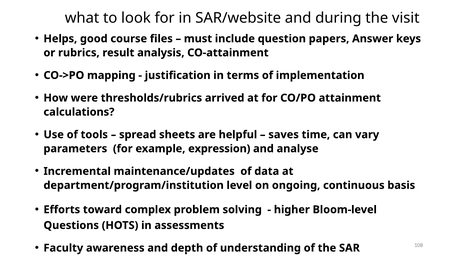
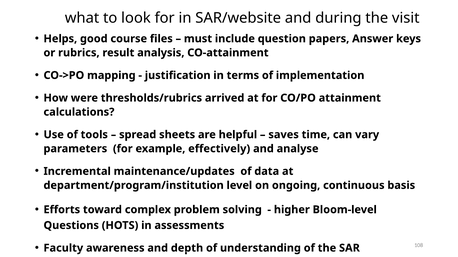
expression: expression -> effectively (219, 149)
